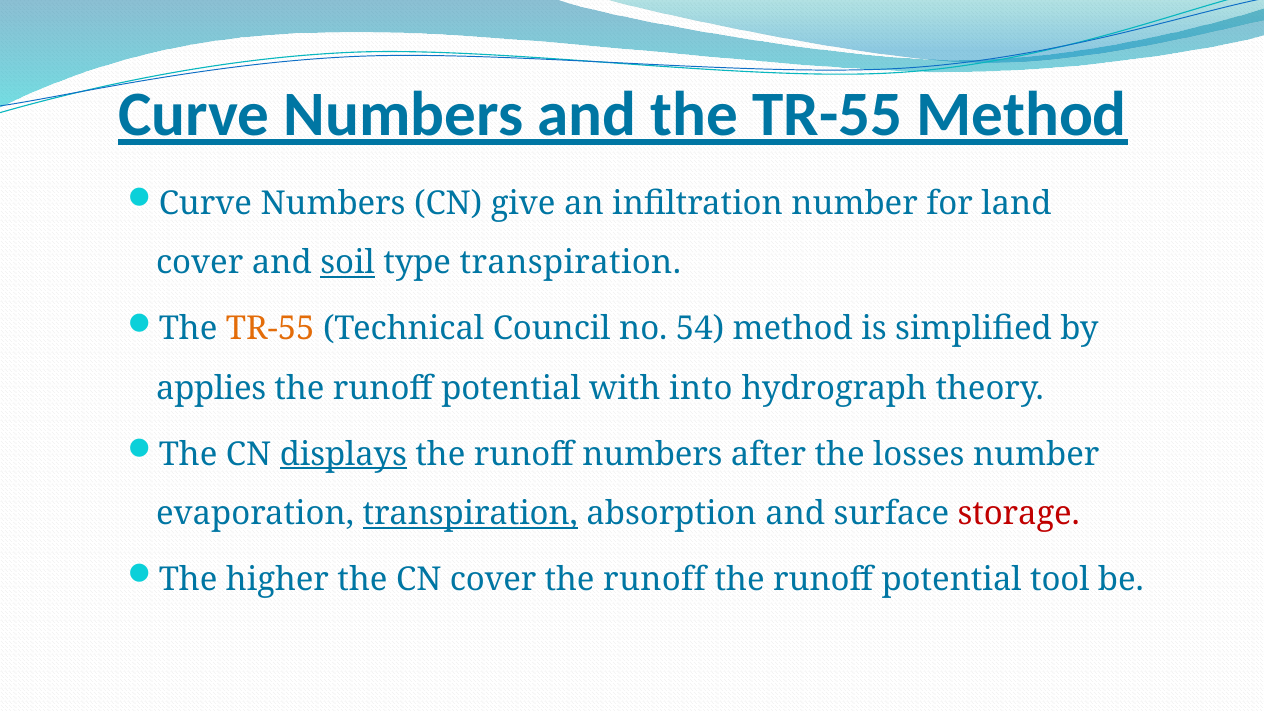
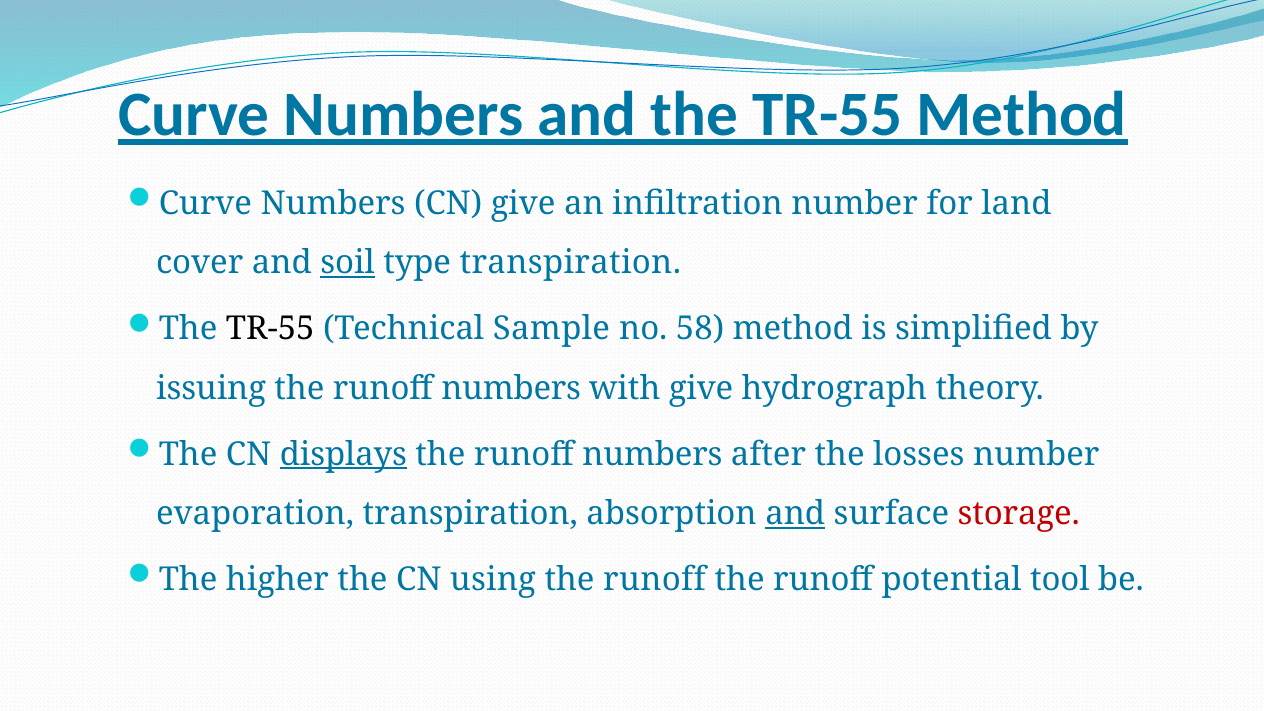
TR-55 colour: orange -> black (270, 329)
Council: Council -> Sample (551, 329)
54: 54 -> 58 (700, 329)
applies: applies -> issuing (211, 388)
potential: potential -> numbers (511, 388)
with into: into -> give (701, 388)
transpiration underline: present -> none (470, 513)
and underline: none -> present (795, 513)
CN cover: cover -> using (493, 580)
